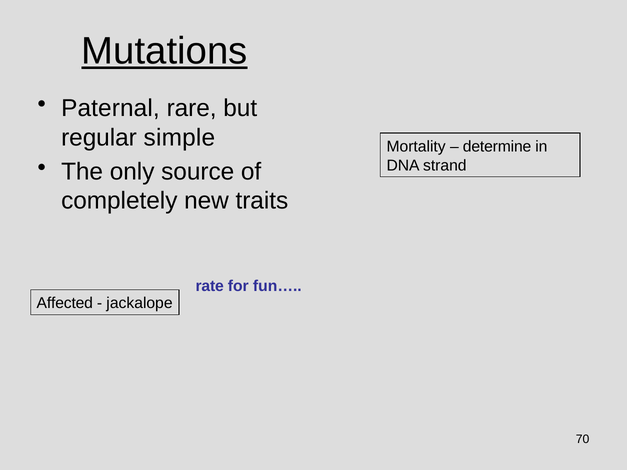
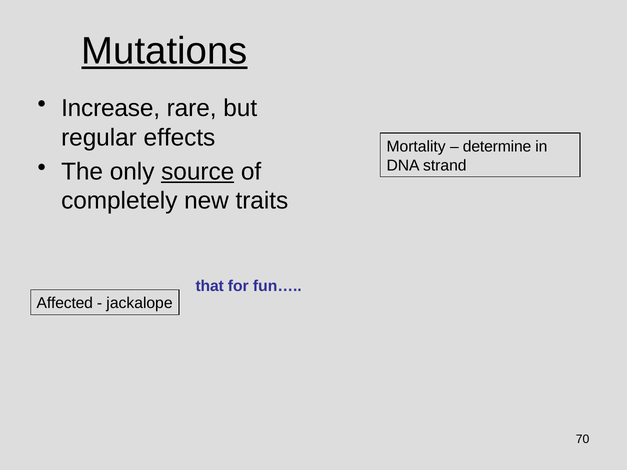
Paternal: Paternal -> Increase (111, 108)
simple: simple -> effects (179, 138)
source underline: none -> present (198, 172)
rate: rate -> that (210, 286)
